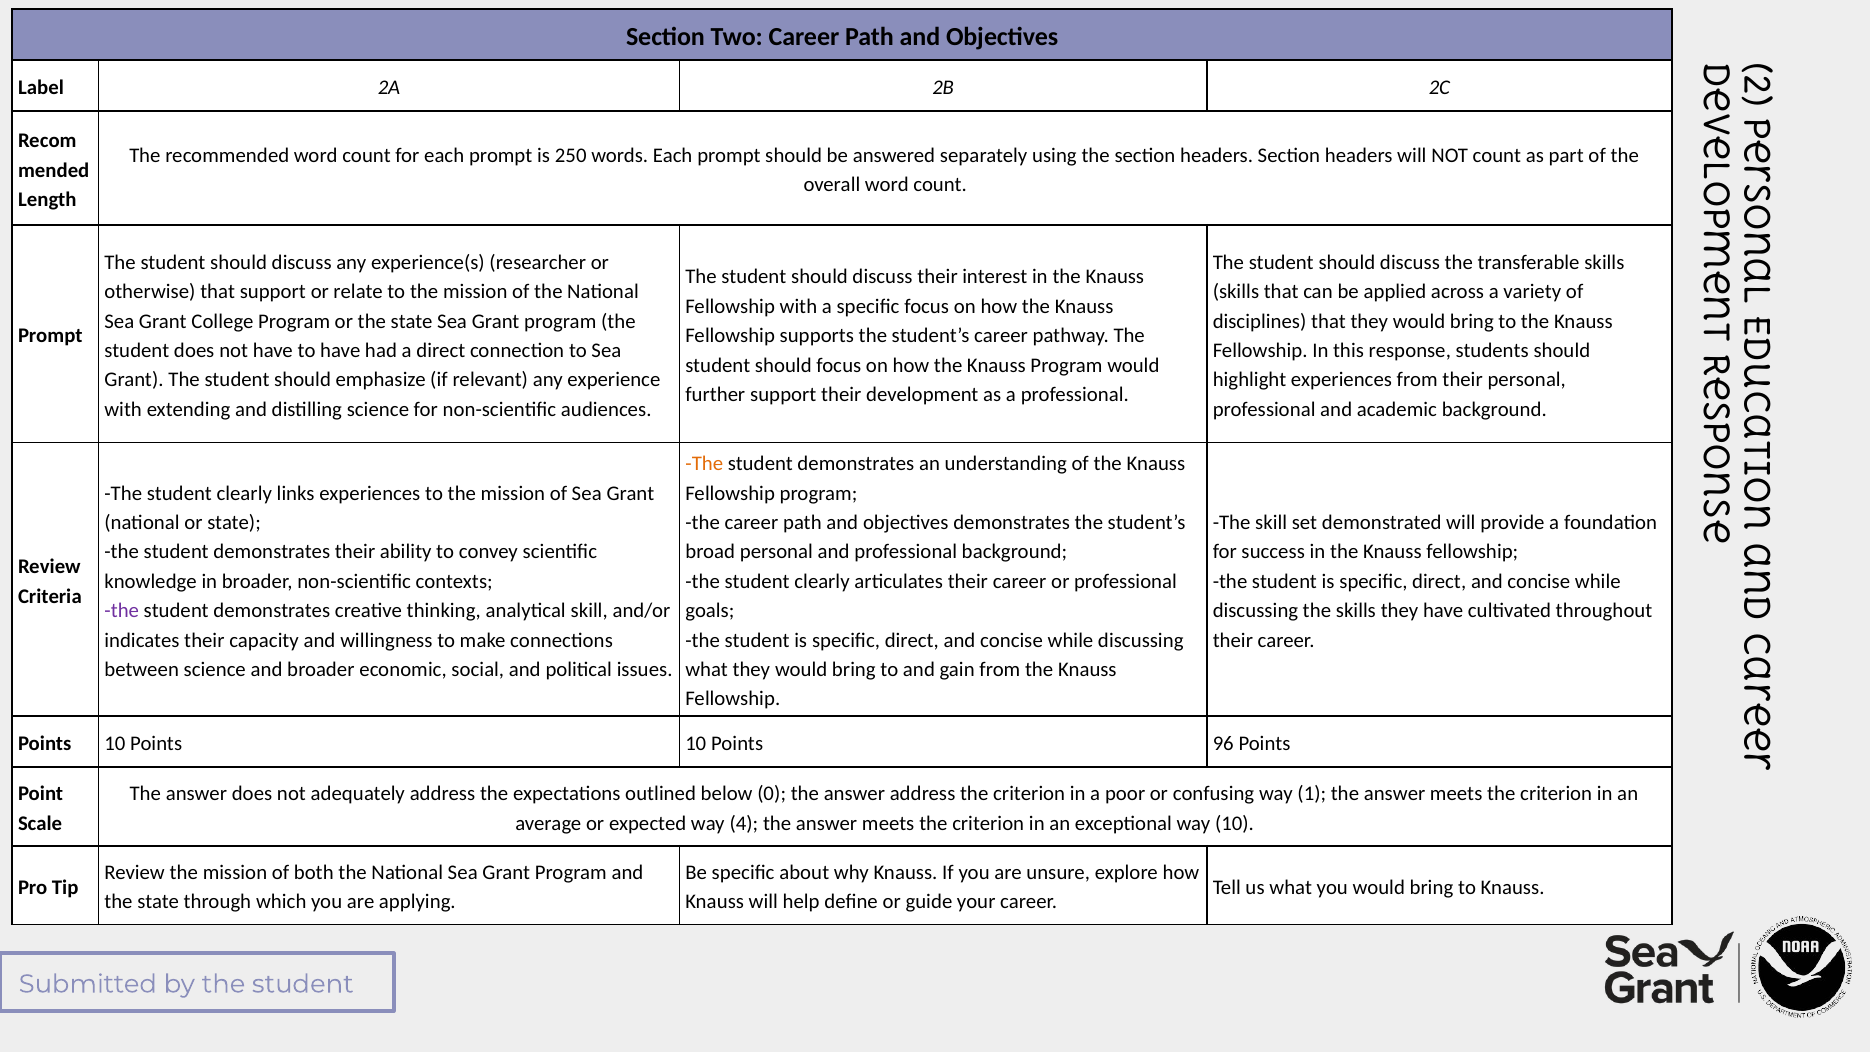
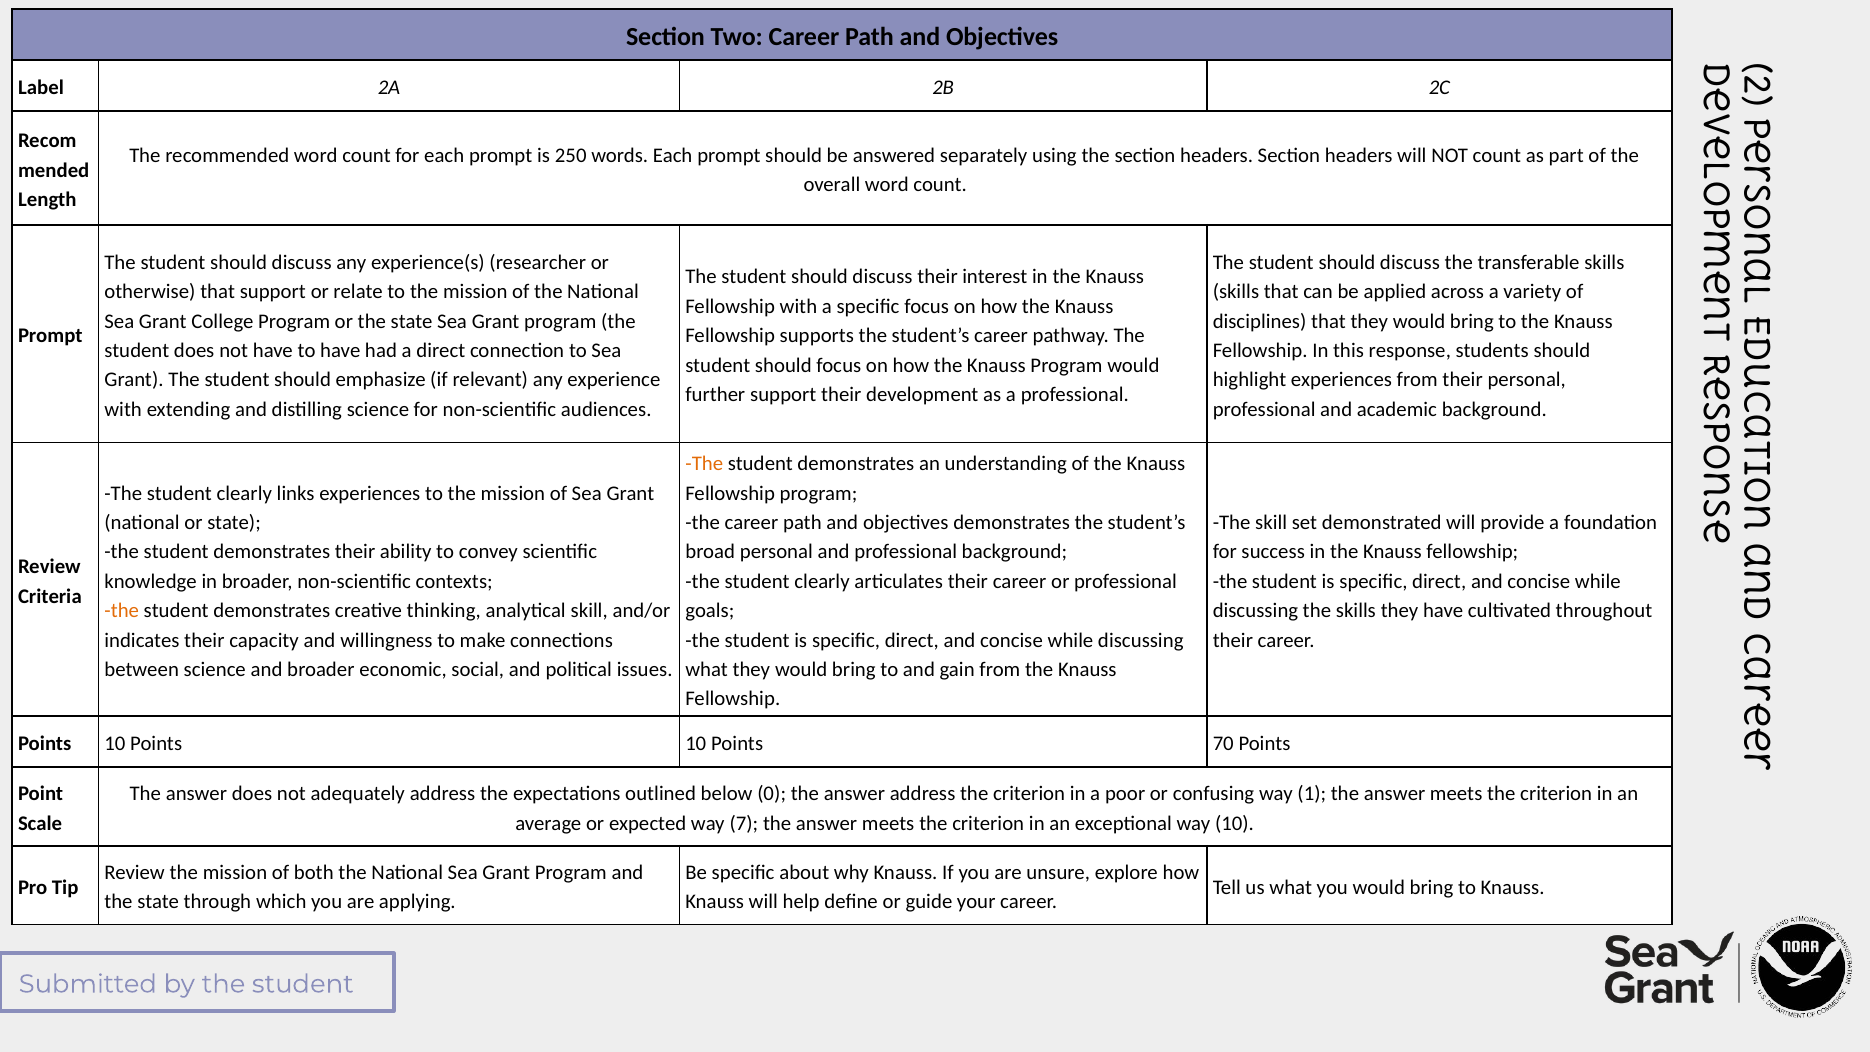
the colour: purple -> orange (122, 611)
96: 96 -> 70 (1223, 744)
4: 4 -> 7 (744, 823)
